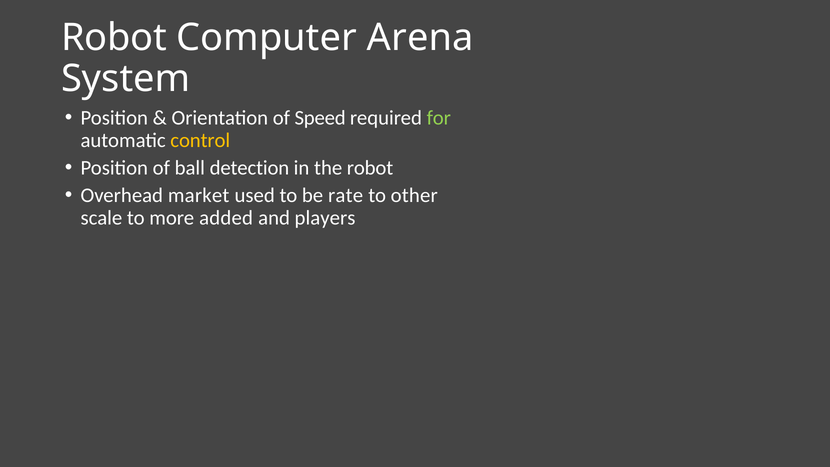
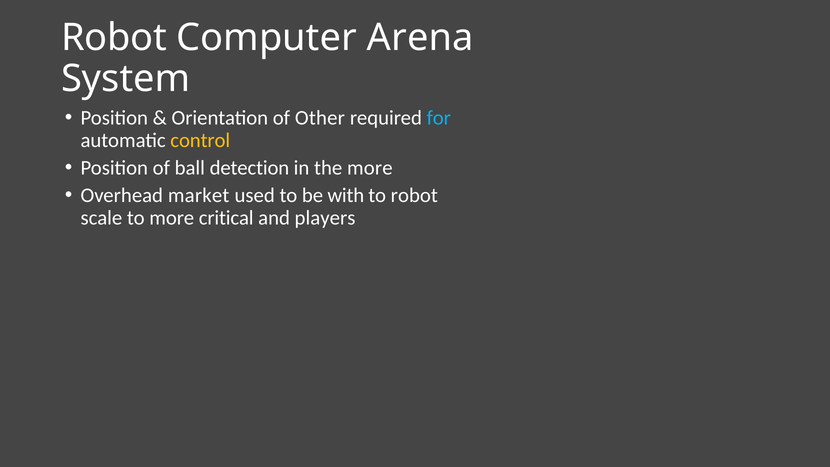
Speed: Speed -> Other (320, 118)
for colour: light green -> light blue (439, 118)
the robot: robot -> more (370, 168)
rate: rate -> with (346, 195)
to other: other -> robot (414, 195)
added: added -> critical (226, 218)
